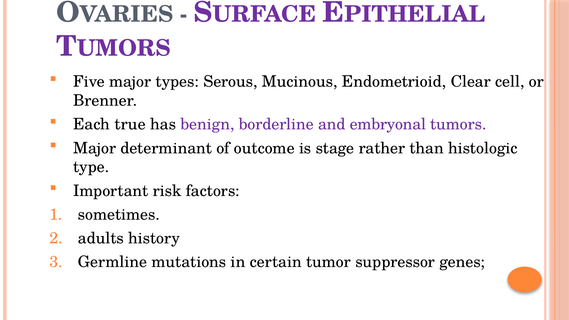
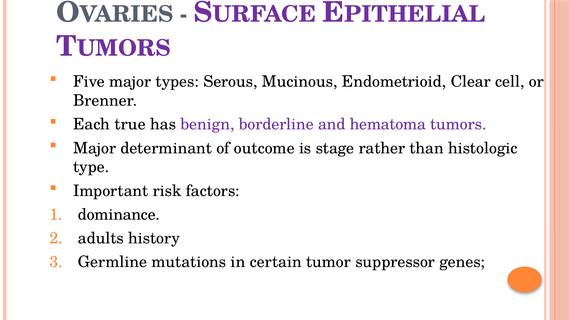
embryonal: embryonal -> hematoma (388, 124)
sometimes: sometimes -> dominance (119, 215)
